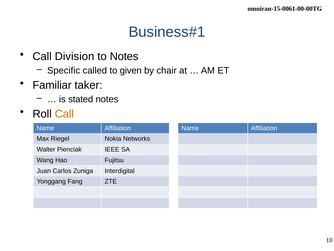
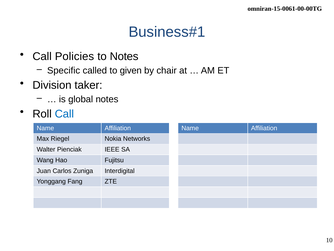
Division: Division -> Policies (74, 56)
Familiar: Familiar -> Division (52, 85)
stated: stated -> global (81, 99)
Call colour: orange -> blue (64, 114)
